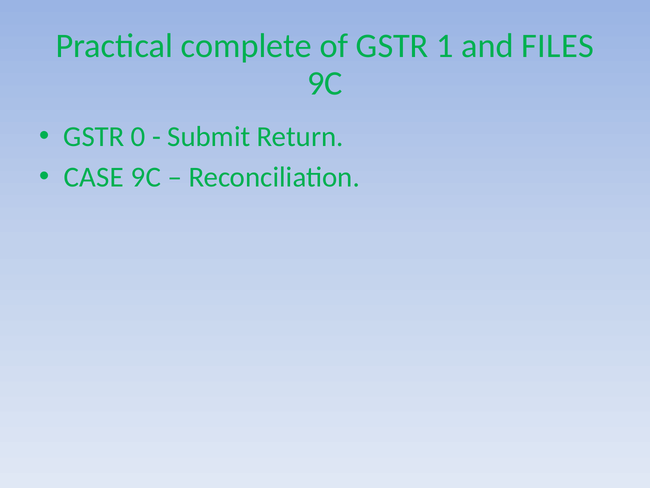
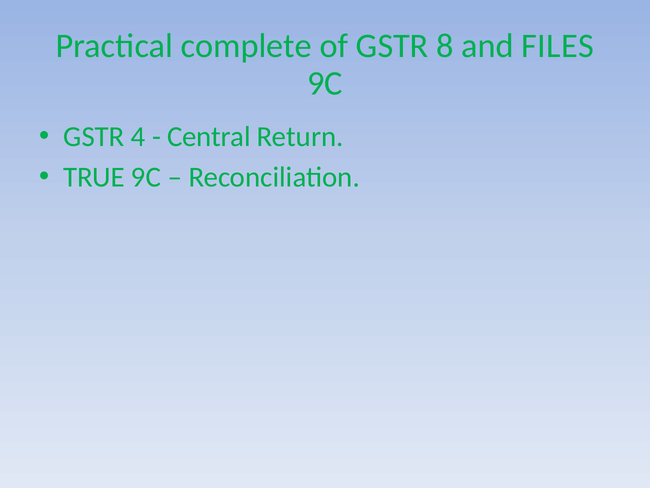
1: 1 -> 8 (445, 46)
0: 0 -> 4 (138, 136)
Submit: Submit -> Central (209, 136)
CASE: CASE -> TRUE (94, 177)
